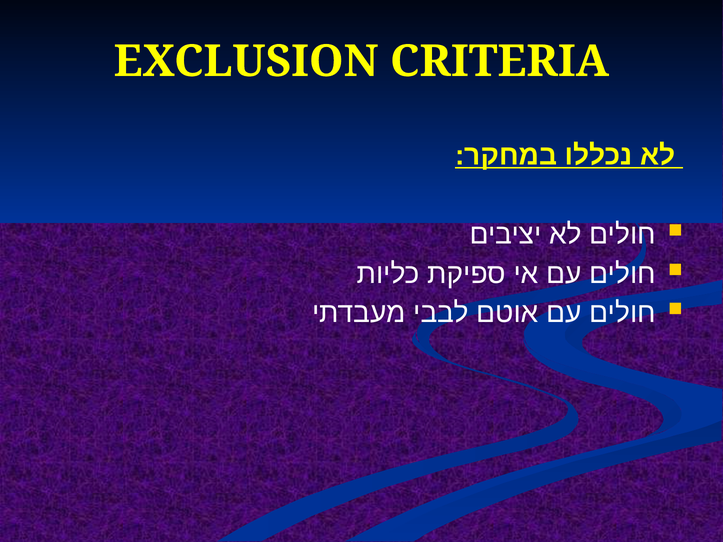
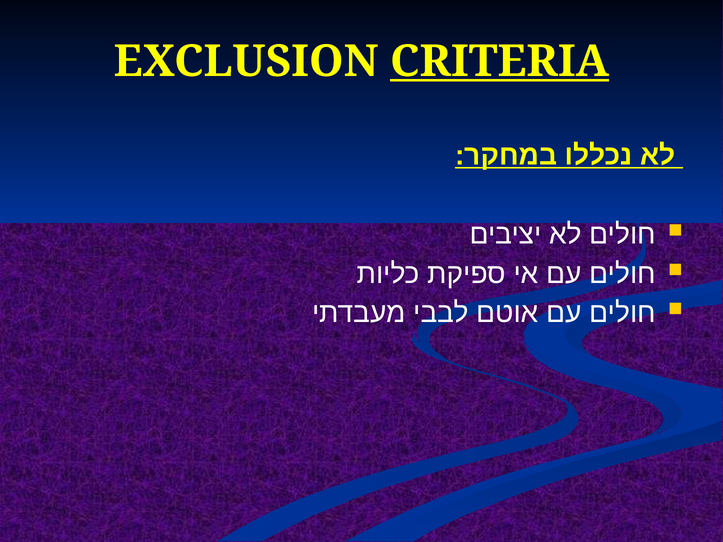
CRITERIA underline: none -> present (499, 61)
